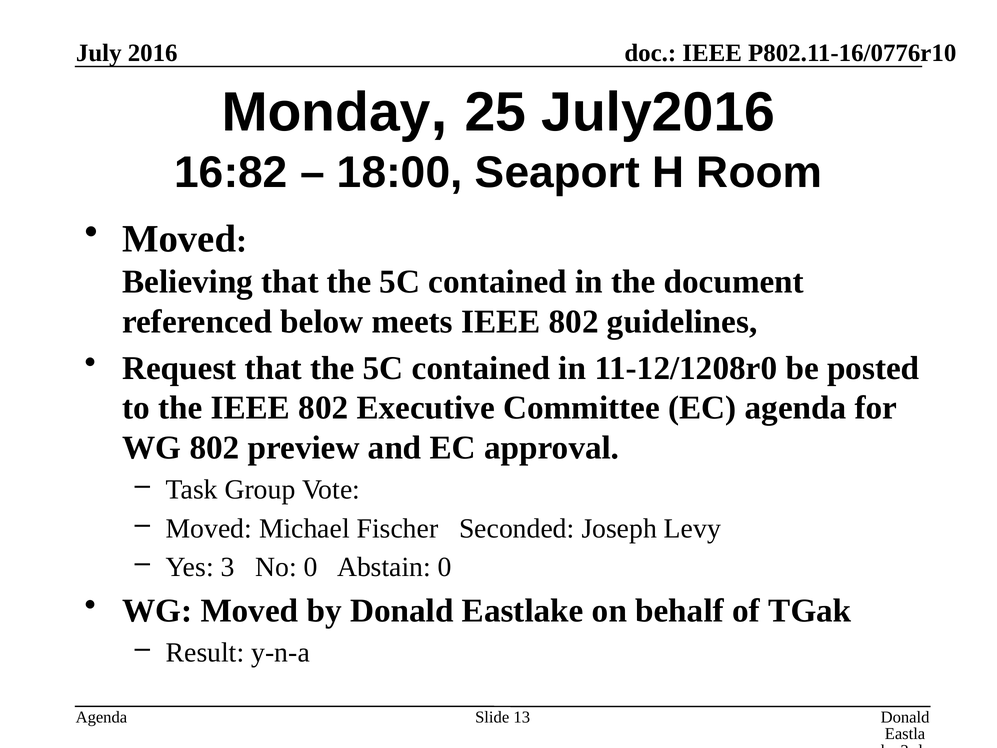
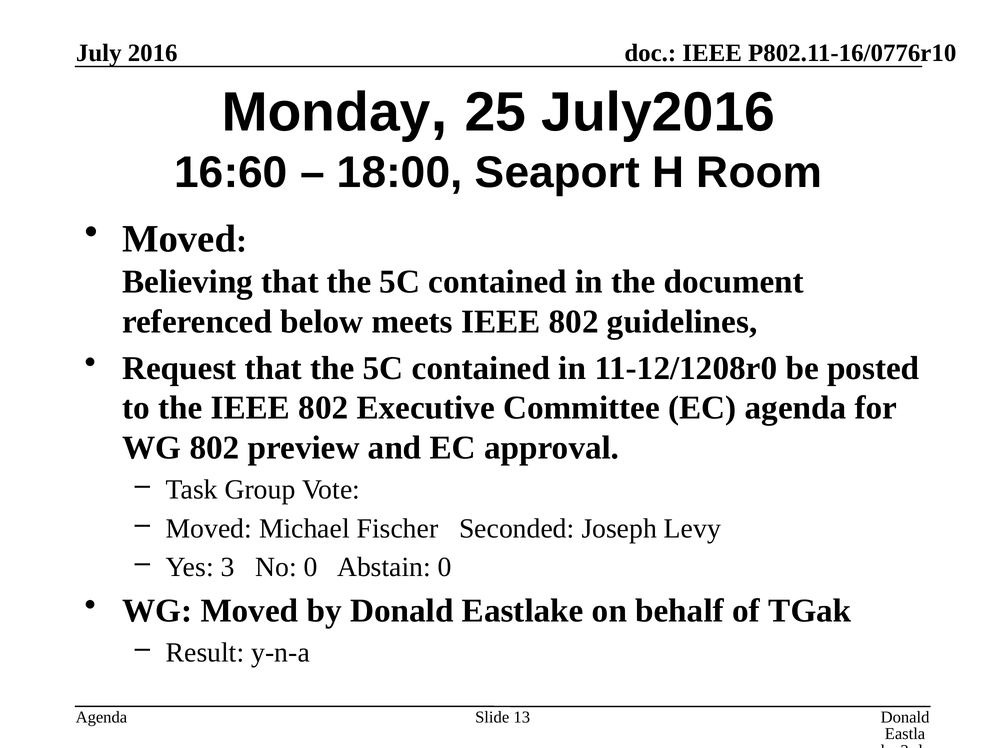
16:82: 16:82 -> 16:60 (231, 173)
